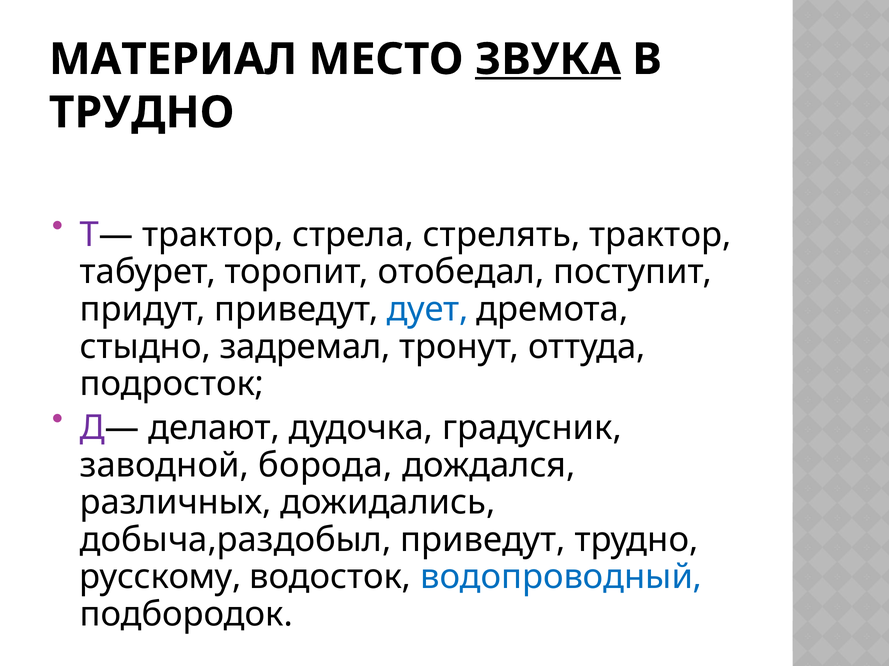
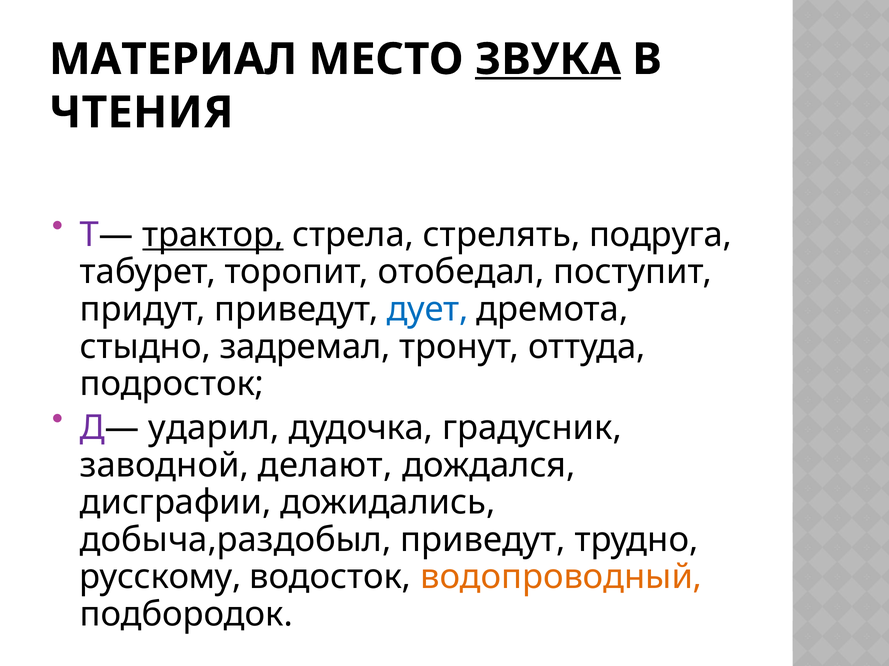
ТРУДНО: ТРУДНО -> ЧТЕНИЯ (141, 113)
трактор underline: none -> present (213, 235)
стрелять трактор: трактор -> подруга (661, 235)
делают: делают -> ударил (214, 428)
борода: борода -> делают (325, 466)
различных: различных -> дисграфии (176, 503)
водопроводный colour: blue -> orange (561, 578)
